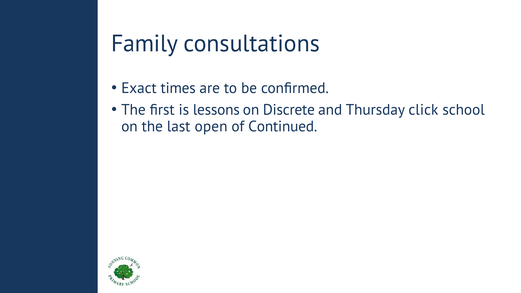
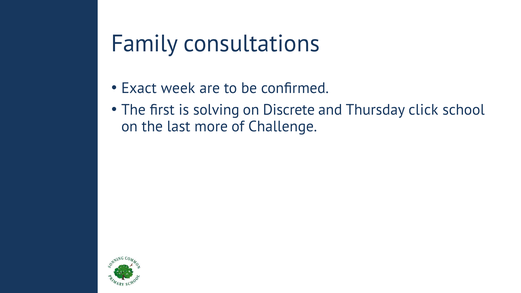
times: times -> week (178, 88)
lessons: lessons -> solving (216, 110)
open: open -> more (211, 126)
Continued: Continued -> Challenge (283, 126)
